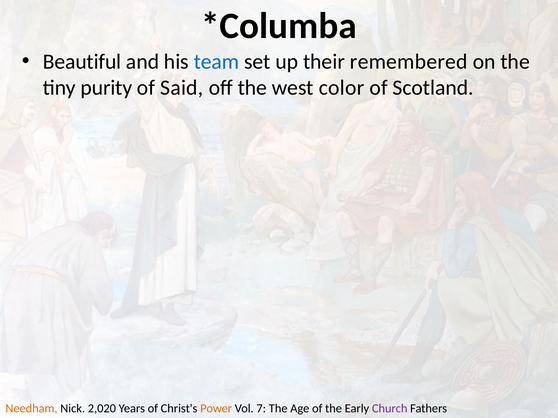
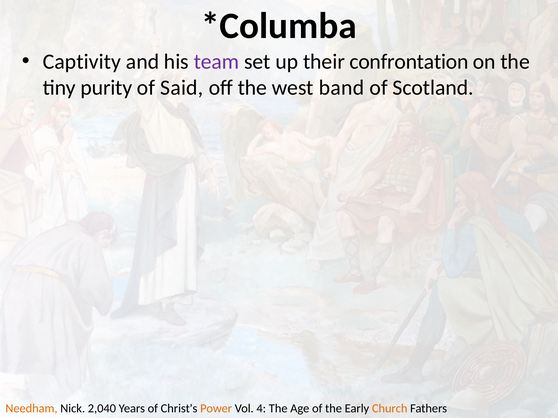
Beautiful: Beautiful -> Captivity (82, 62)
team colour: blue -> purple (216, 62)
remembered: remembered -> confrontation (409, 62)
color: color -> band (342, 88)
2,020: 2,020 -> 2,040 (102, 409)
7: 7 -> 4 (261, 409)
Church colour: purple -> orange (390, 409)
